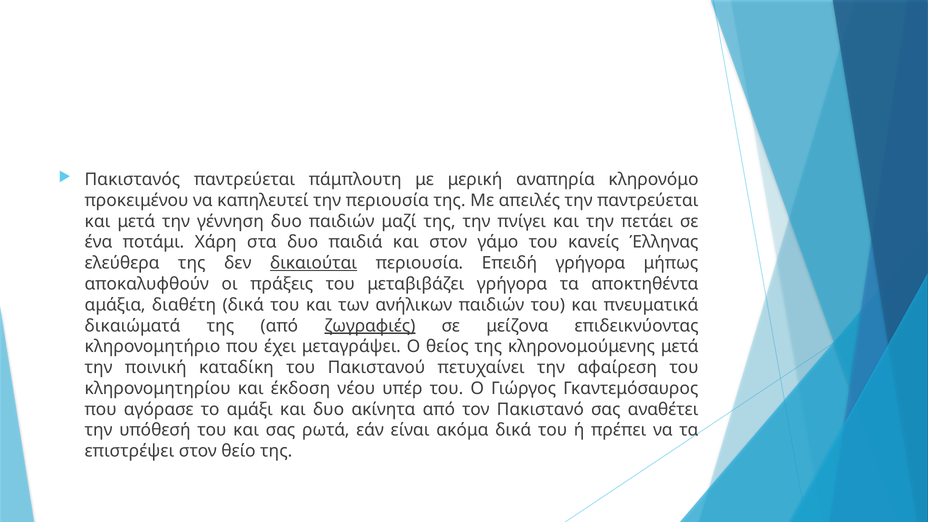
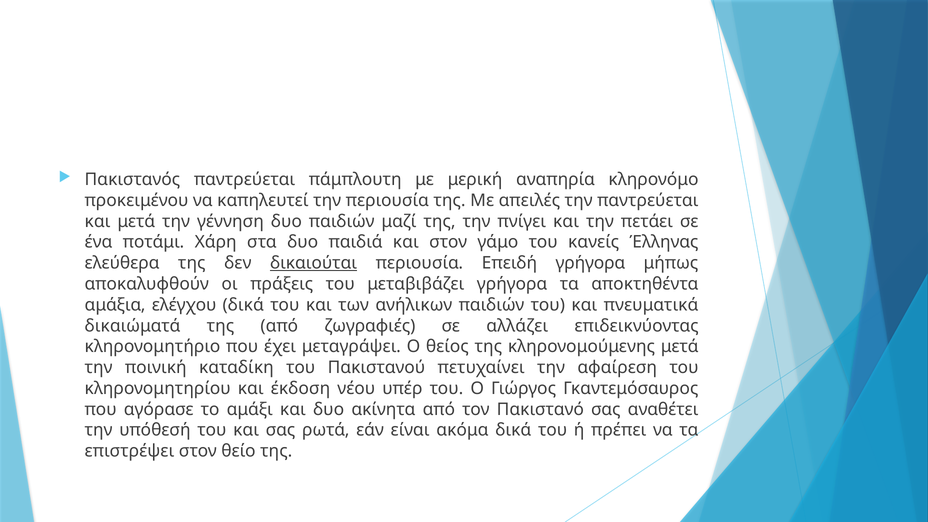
διαθέτη: διαθέτη -> ελέγχου (184, 305)
ζωγραφιές underline: present -> none (370, 326)
μείζονα: μείζονα -> αλλάζει (517, 326)
